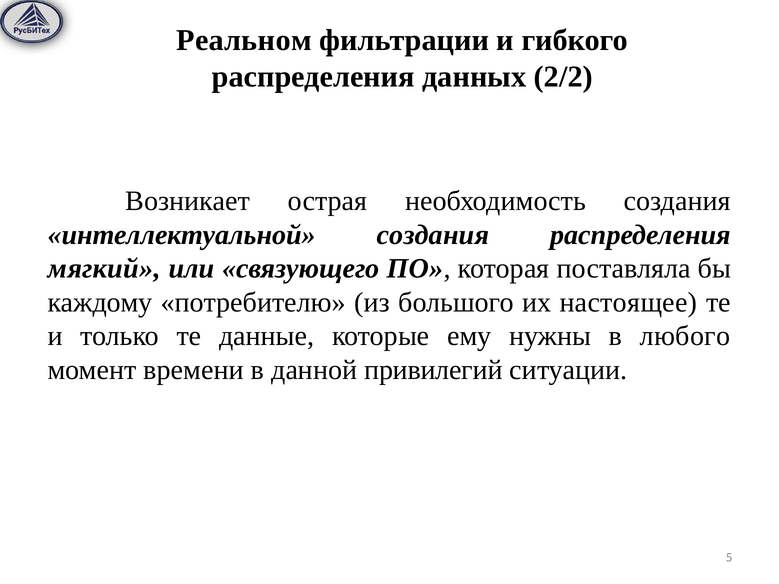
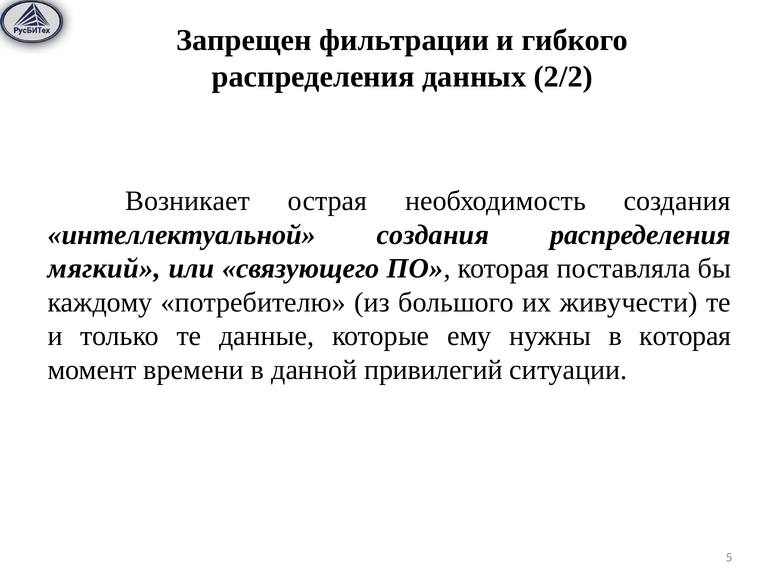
Реальном: Реальном -> Запрещен (244, 40)
настоящее: настоящее -> живучести (629, 302)
в любого: любого -> которая (685, 336)
